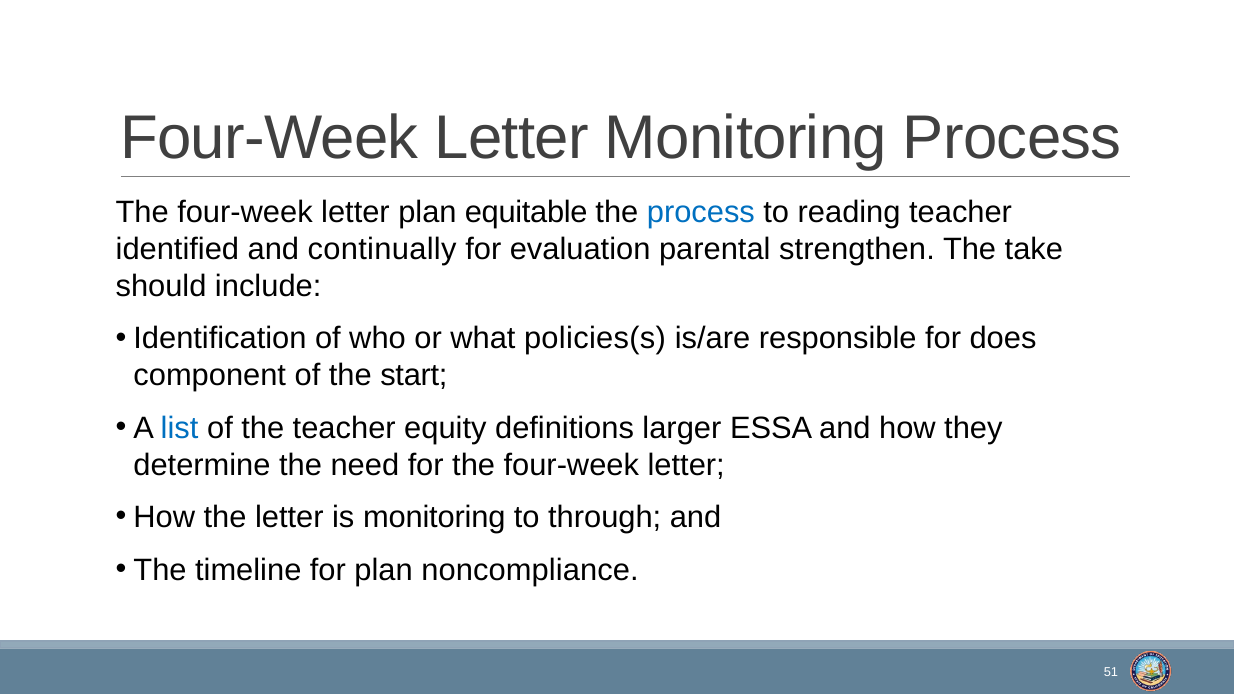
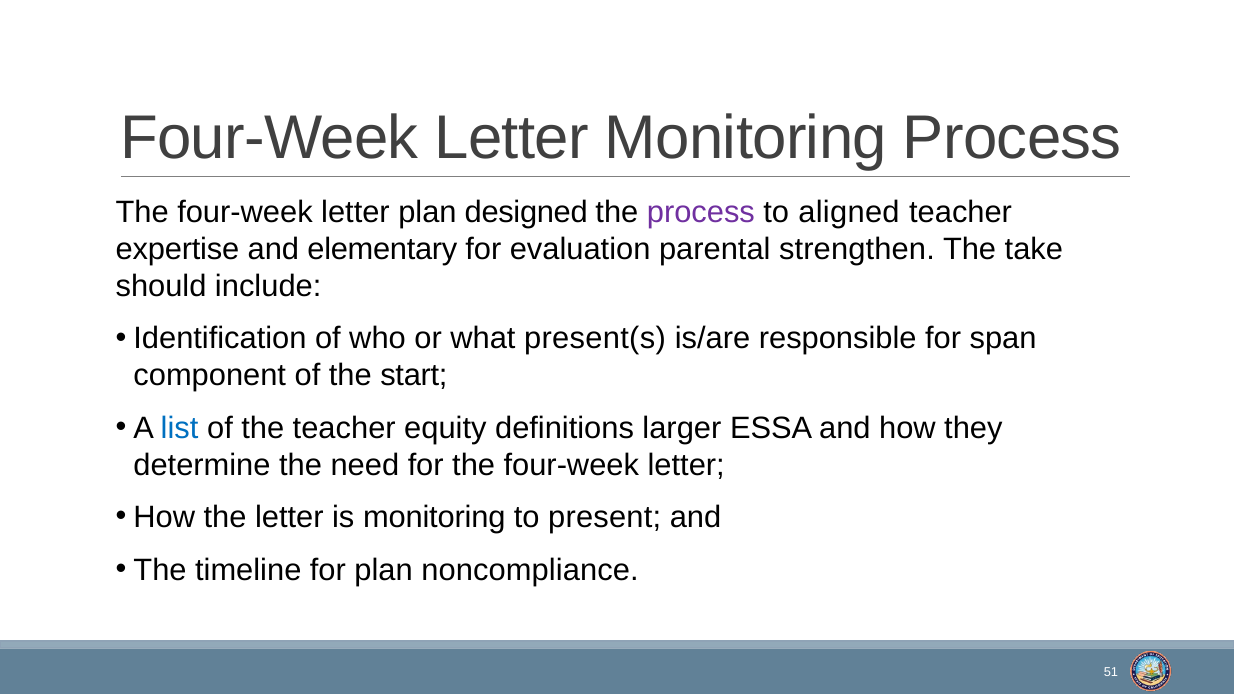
equitable: equitable -> designed (526, 212)
process colour: blue -> purple (701, 212)
reading: reading -> aligned (849, 212)
identified: identified -> expertise (177, 249)
continually: continually -> elementary (382, 249)
policies(s: policies(s -> present(s (595, 339)
does: does -> span (1003, 339)
through: through -> present (605, 518)
